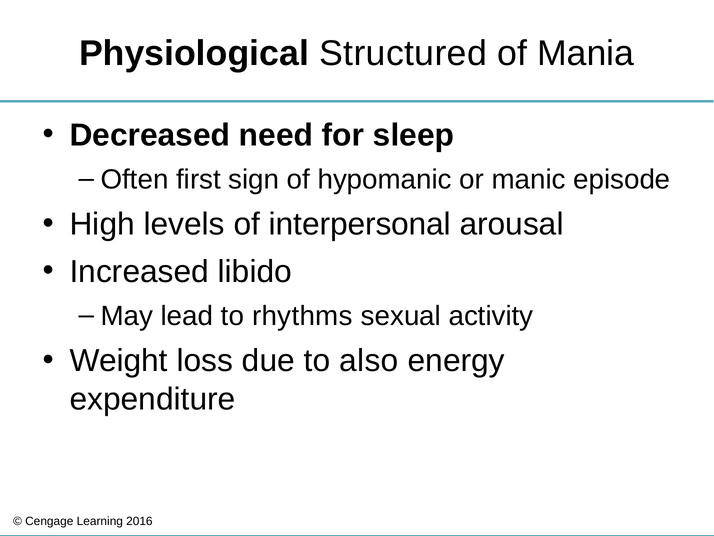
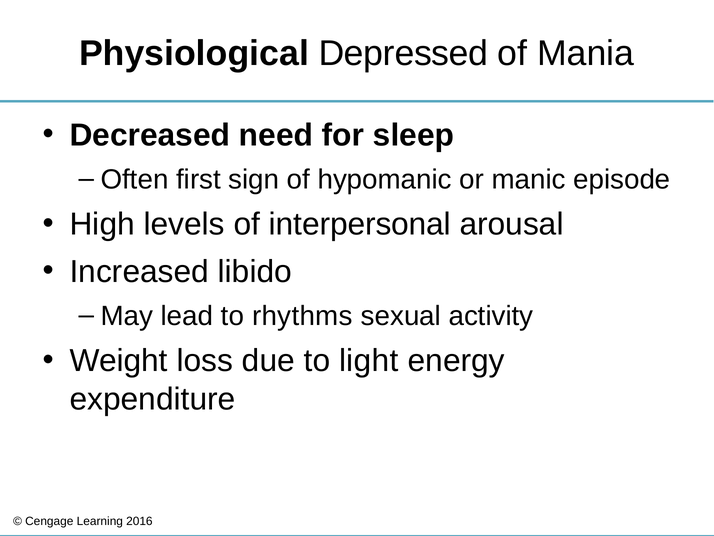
Structured: Structured -> Depressed (403, 54)
also: also -> light (369, 361)
